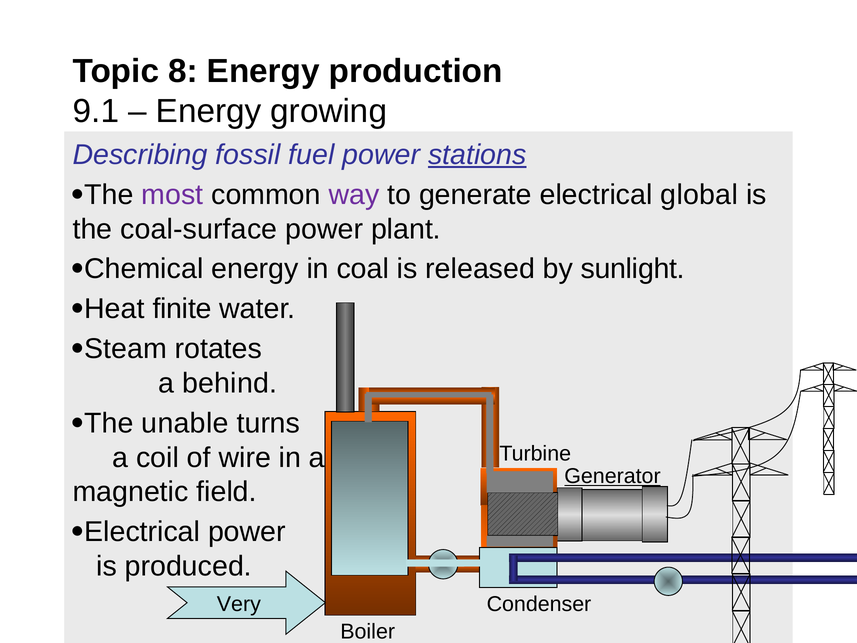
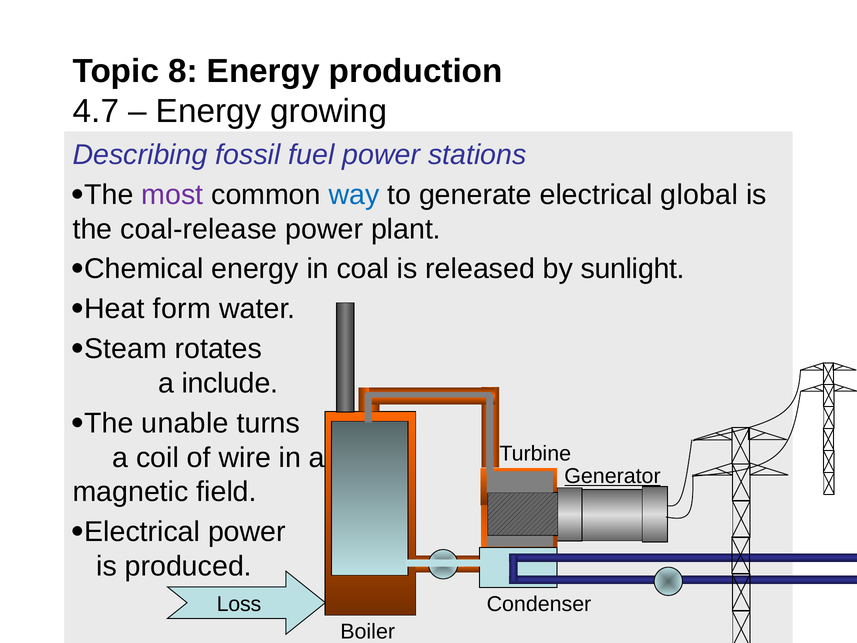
9.1: 9.1 -> 4.7 (96, 111)
stations underline: present -> none (477, 155)
way colour: purple -> blue (354, 195)
coal-surface: coal-surface -> coal-release (199, 229)
finite: finite -> form (182, 309)
behind: behind -> include (230, 383)
Very: Very -> Loss (239, 604)
